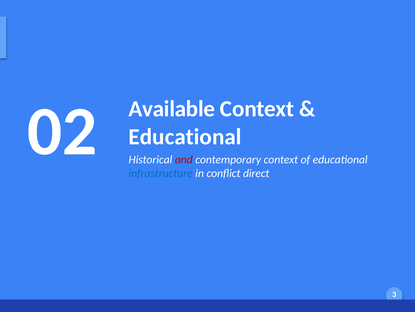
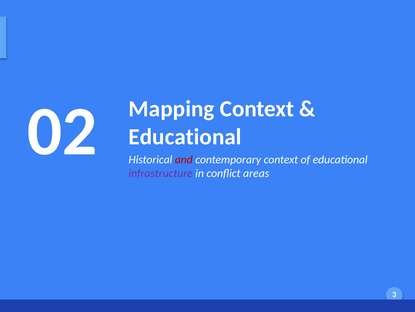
Available: Available -> Mapping (172, 109)
infrastructure colour: blue -> purple (161, 173)
direct: direct -> areas (256, 173)
